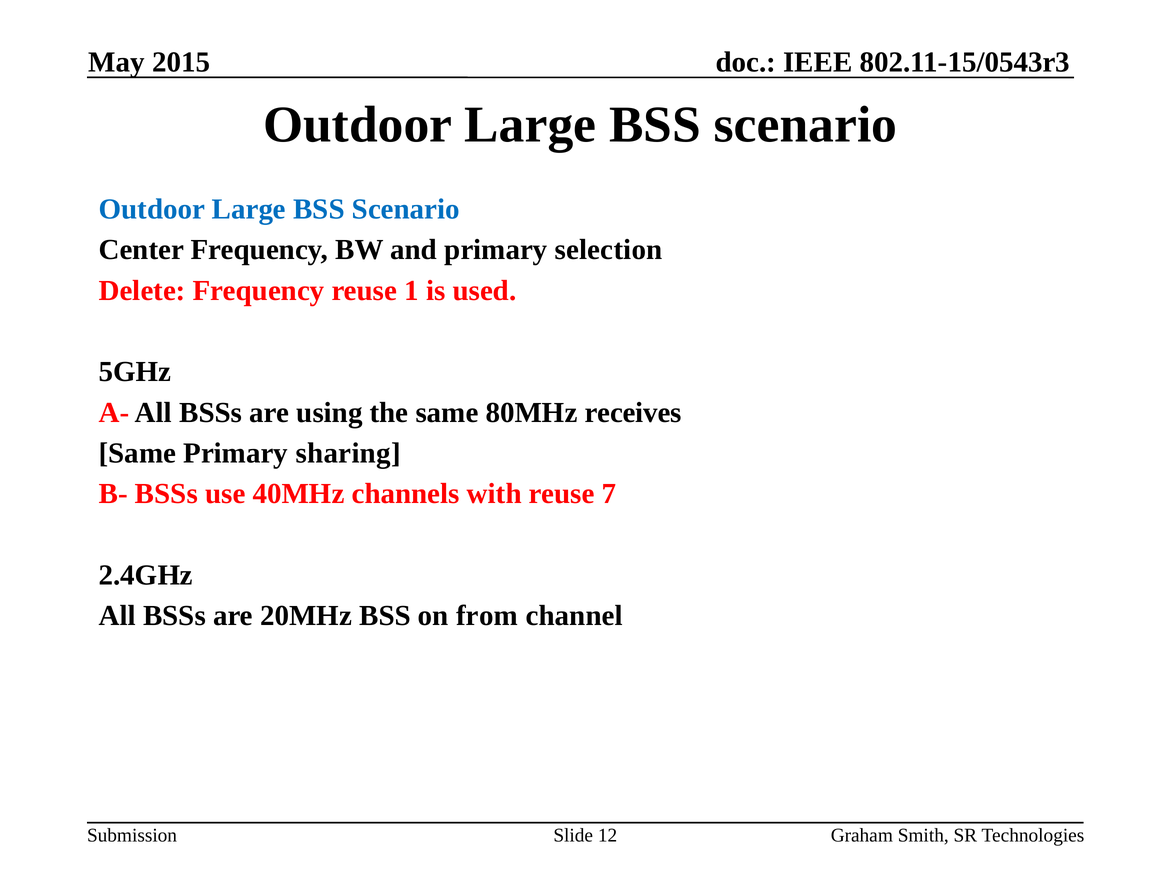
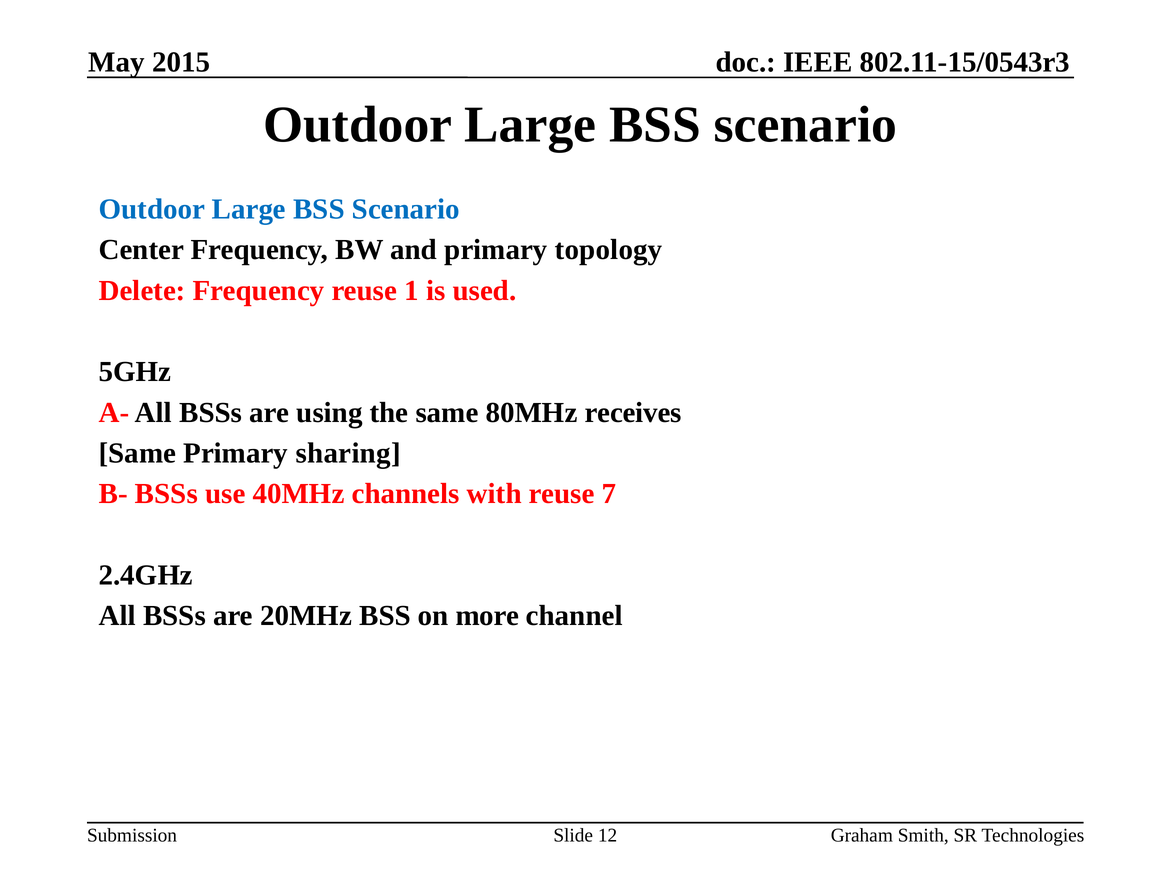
selection: selection -> topology (609, 250)
from: from -> more (487, 615)
